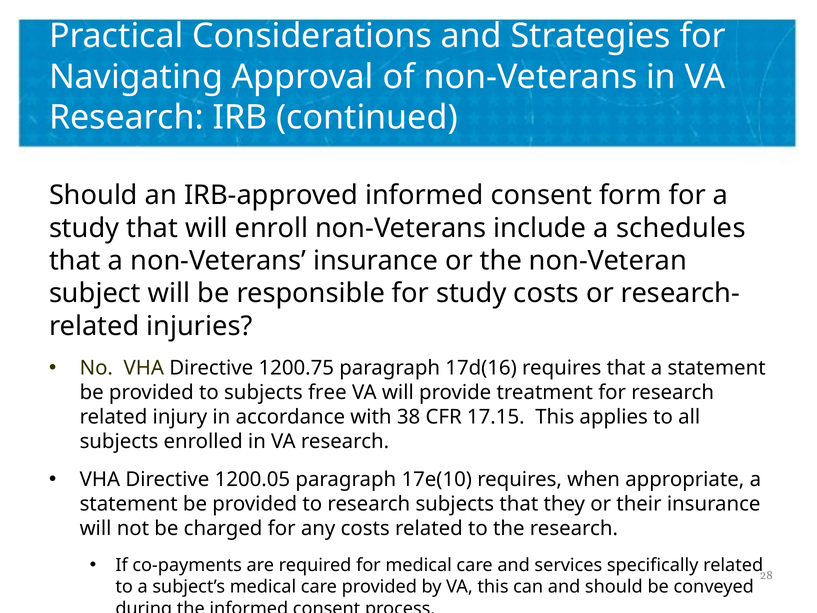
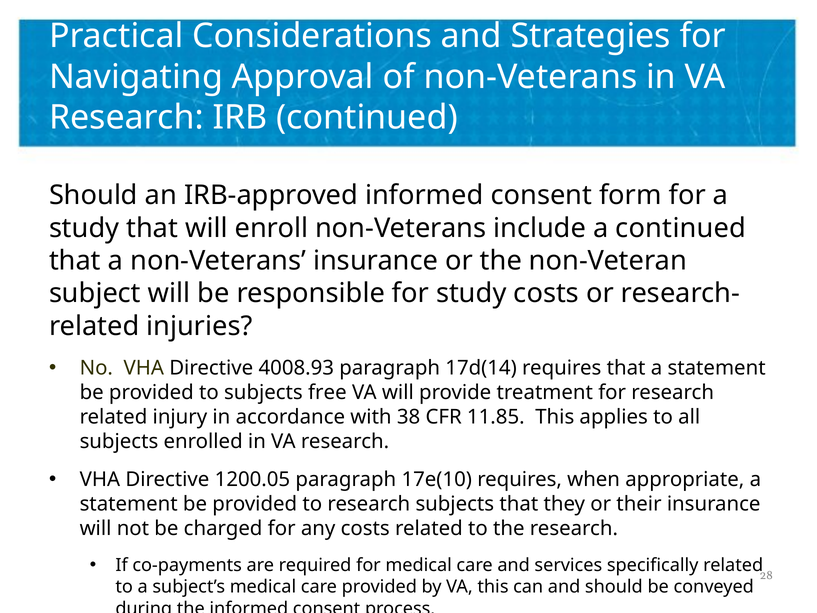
a schedules: schedules -> continued (681, 228)
1200.75: 1200.75 -> 4008.93 (296, 368)
17d(16: 17d(16 -> 17d(14 (481, 368)
17.15: 17.15 -> 11.85 (496, 417)
